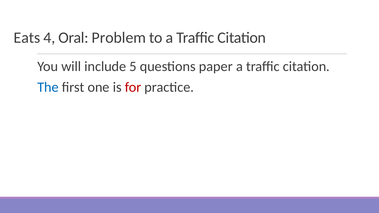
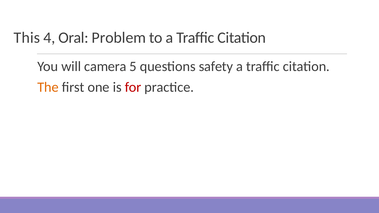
Eats: Eats -> This (27, 38)
include: include -> camera (105, 66)
paper: paper -> safety (216, 66)
The colour: blue -> orange (48, 87)
